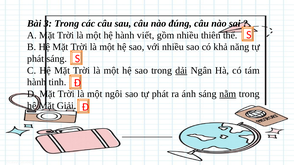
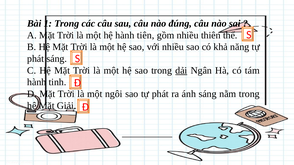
3: 3 -> 1 (48, 24)
viết: viết -> tiên (146, 35)
nằm underline: present -> none (228, 94)
